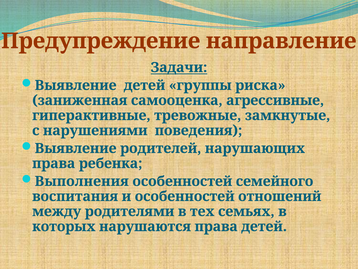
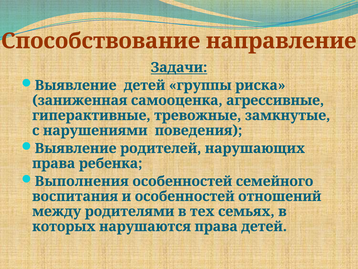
Предупреждение: Предупреждение -> Способствование (101, 41)
